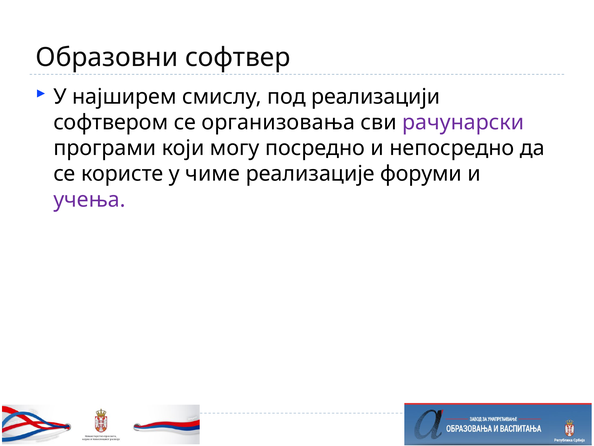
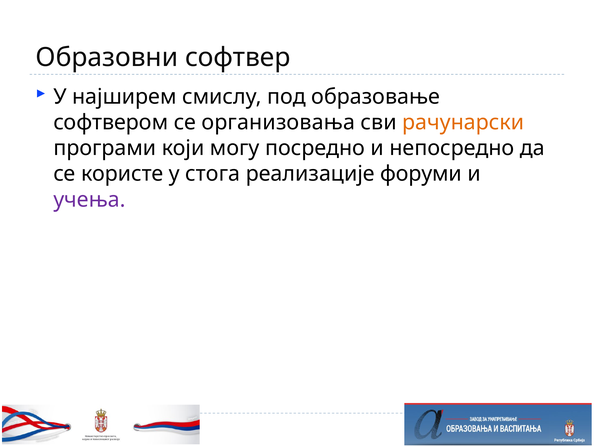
реализацији: реализацији -> образовање (376, 97)
рачунарски colour: purple -> orange (463, 122)
чиме: чиме -> стога (213, 174)
